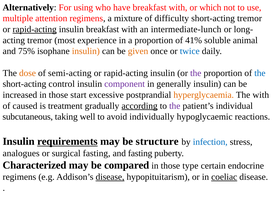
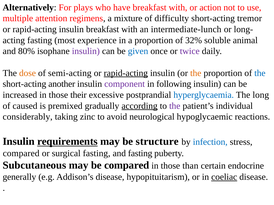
using: using -> plays (83, 7)
which: which -> action (210, 7)
rapid-acting underline: present -> none (35, 29)
tremor: tremor -> fasting (40, 40)
41%: 41% -> 32% (194, 40)
75%: 75% -> 80% (27, 51)
insulin colour: orange -> purple (86, 51)
given colour: orange -> blue (138, 51)
twice colour: blue -> purple (190, 51)
rapid-acting underline: none -> present (126, 73)
the colour: purple -> orange (196, 73)
control: control -> another (62, 84)
generally: generally -> following (174, 84)
start: start -> their (78, 95)
hyperglycaemia colour: orange -> blue (204, 95)
The with: with -> long (261, 95)
treatment: treatment -> premixed (65, 106)
subcutaneous: subcutaneous -> considerably (28, 117)
well: well -> zinc (88, 117)
individually: individually -> neurological (152, 117)
analogues: analogues -> compared (21, 154)
Characterized: Characterized -> Subcutaneous (34, 166)
type: type -> than (190, 166)
regimens: regimens -> generally (19, 177)
disease underline: present -> none (110, 177)
